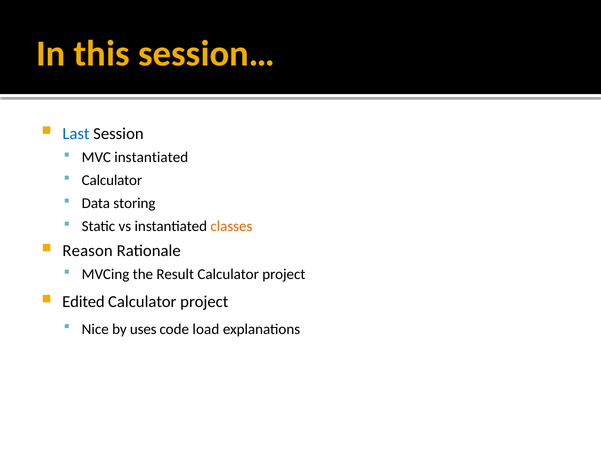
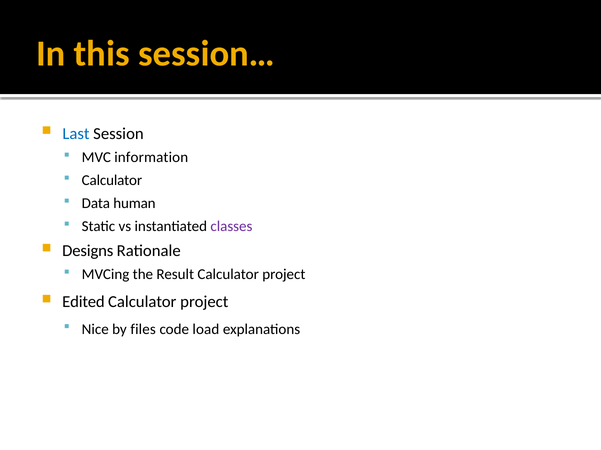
MVC instantiated: instantiated -> information (151, 158)
storing: storing -> human (134, 204)
classes colour: orange -> purple (231, 227)
Reason: Reason -> Designs (88, 251)
uses: uses -> files (143, 330)
